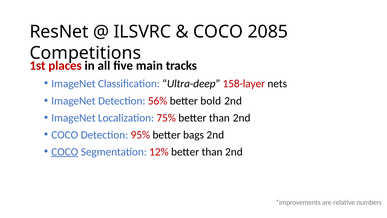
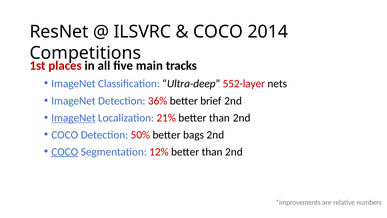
2085: 2085 -> 2014 (268, 32)
158-layer: 158-layer -> 552-layer (244, 83)
56%: 56% -> 36% (158, 101)
bold: bold -> brief (211, 101)
ImageNet underline: none -> present (73, 118)
75%: 75% -> 21% (166, 118)
95%: 95% -> 50% (140, 135)
